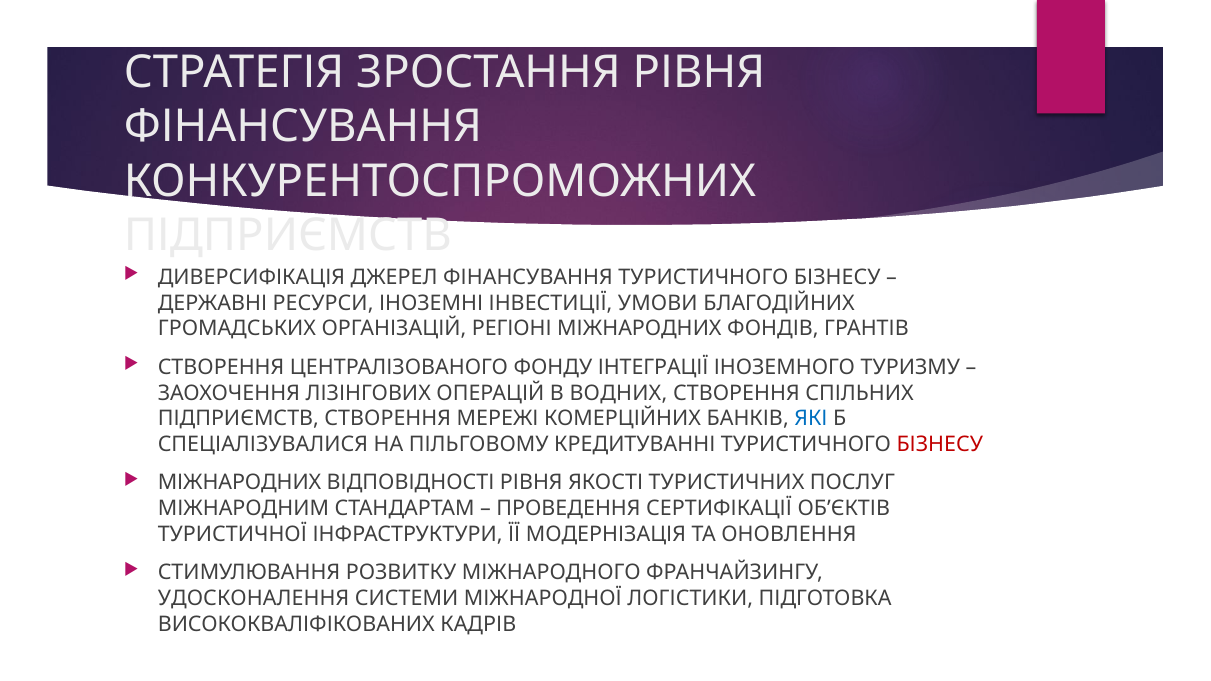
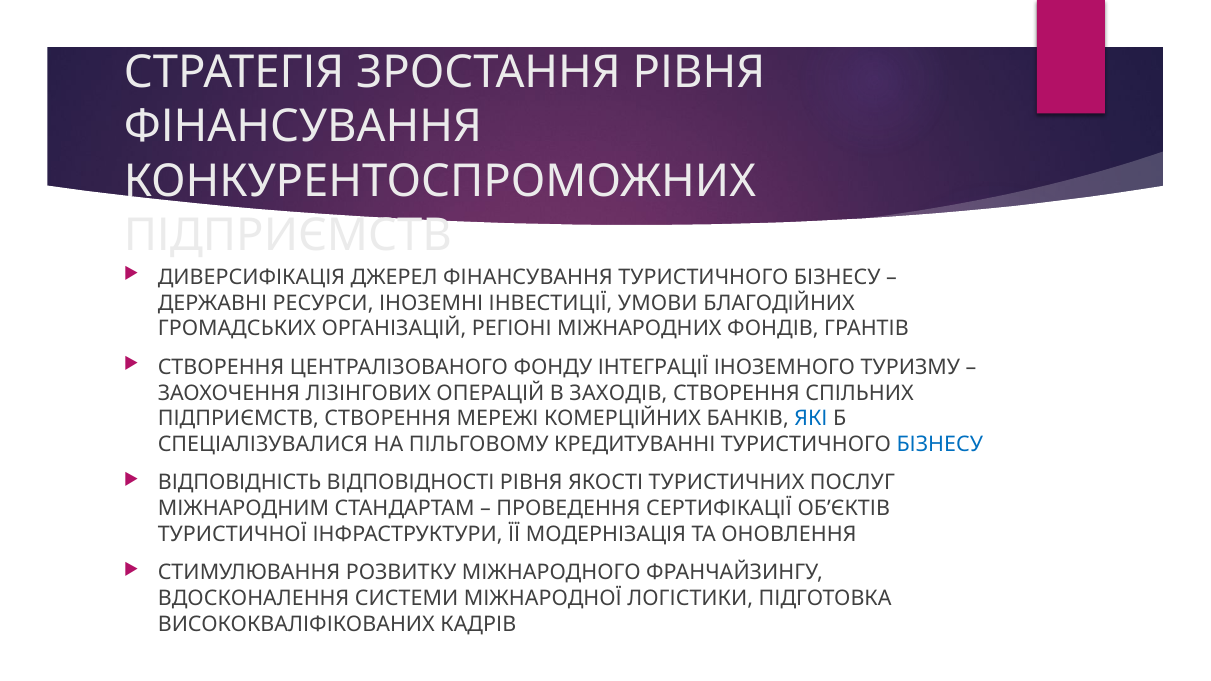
ВОДНИХ: ВОДНИХ -> ЗАХОДІВ (618, 393)
БІЗНЕСУ colour: red -> blue (940, 445)
МІЖНАРОДНИХ: МІЖНАРОДНИХ -> ВІДПОВІДНІСТЬ (240, 483)
УДОСКОНАЛЕННЯ: УДОСКОНАЛЕННЯ -> ВДОСКОНАЛЕННЯ (254, 599)
